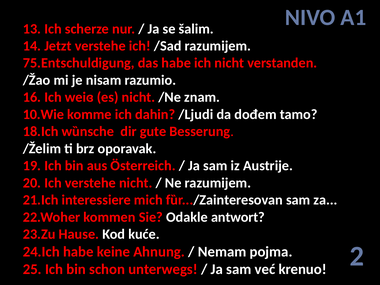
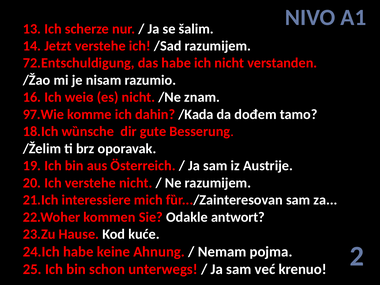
75.Entschuldigung: 75.Entschuldigung -> 72.Entschuldigung (79, 63)
10.Wie: 10.Wie -> 97.Wie (43, 114)
/Ljudi: /Ljudi -> /Kada (196, 114)
